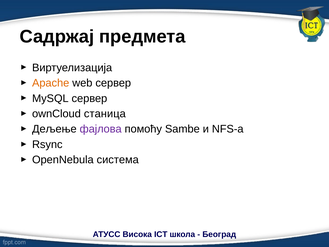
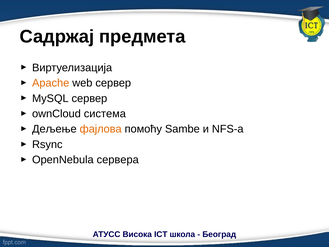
станица: станица -> система (105, 114)
фајлова colour: purple -> orange (101, 129)
система: система -> сервера (118, 160)
